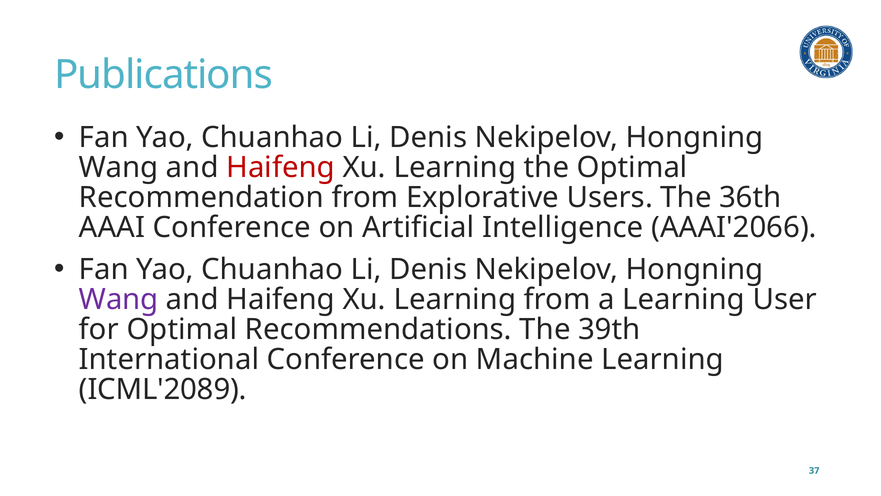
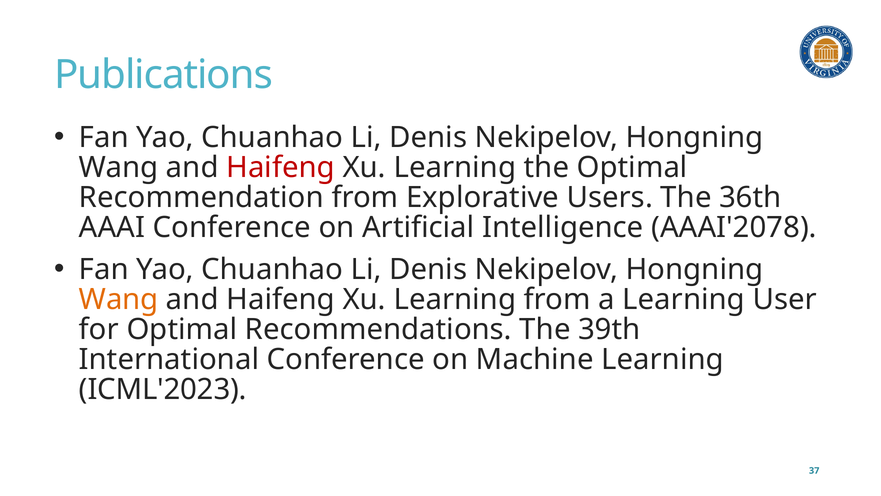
AAAI'2066: AAAI'2066 -> AAAI'2078 (734, 227)
Wang colour: purple -> orange (119, 299)
ICML'2089: ICML'2089 -> ICML'2023 (163, 389)
